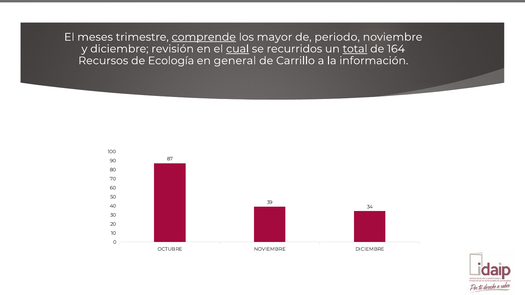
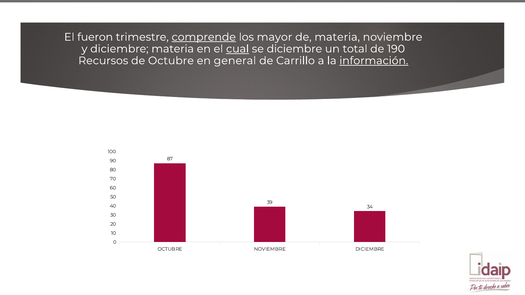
meses: meses -> fueron (95, 37)
de periodo: periodo -> materia (337, 37)
diciembre revisión: revisión -> materia (173, 49)
se recurridos: recurridos -> diciembre (294, 49)
total underline: present -> none (355, 49)
164: 164 -> 190 (396, 49)
de Ecología: Ecología -> Octubre (171, 61)
información underline: none -> present (374, 61)
